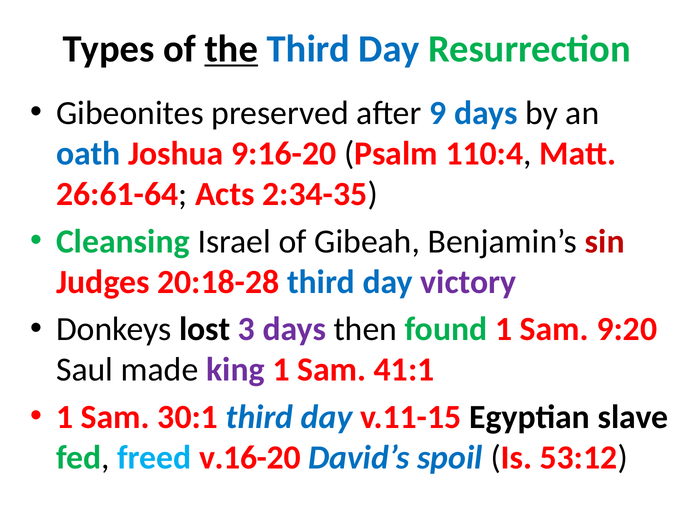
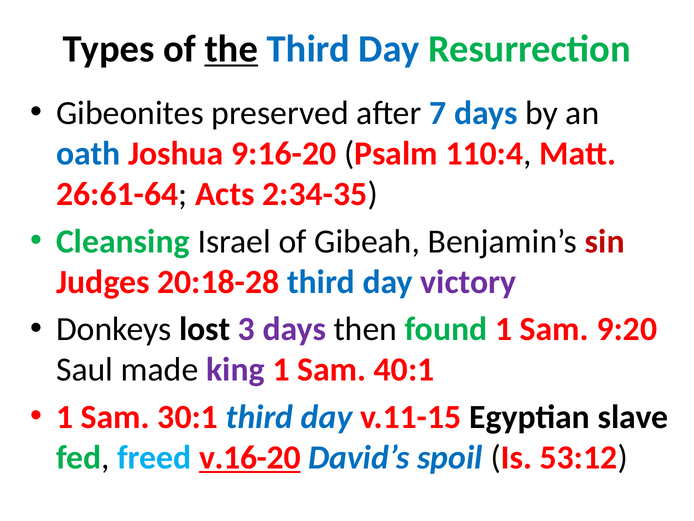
9: 9 -> 7 (438, 113)
41:1: 41:1 -> 40:1 (404, 369)
v.16-20 underline: none -> present (250, 457)
